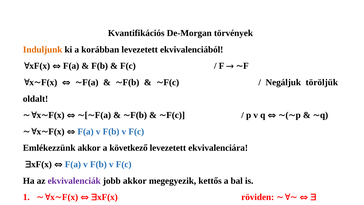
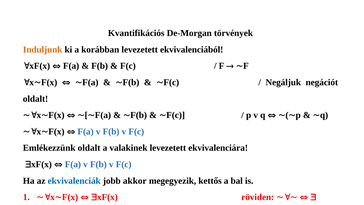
töröljük: töröljük -> negációt (322, 82)
Emlékezzünk akkor: akkor -> oldalt (89, 148)
következő: következő -> valakinek (129, 148)
ekvivalenciák colour: purple -> blue (74, 181)
